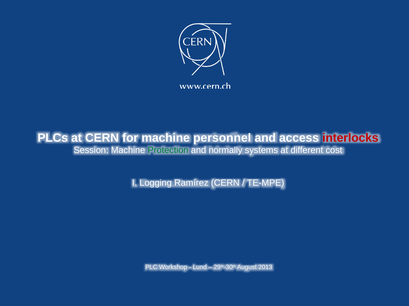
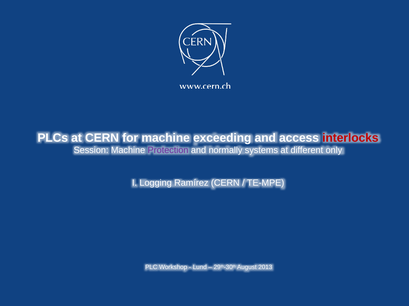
personnel: personnel -> exceeding (222, 138)
Protection colour: green -> purple (168, 150)
cost: cost -> only (334, 150)
